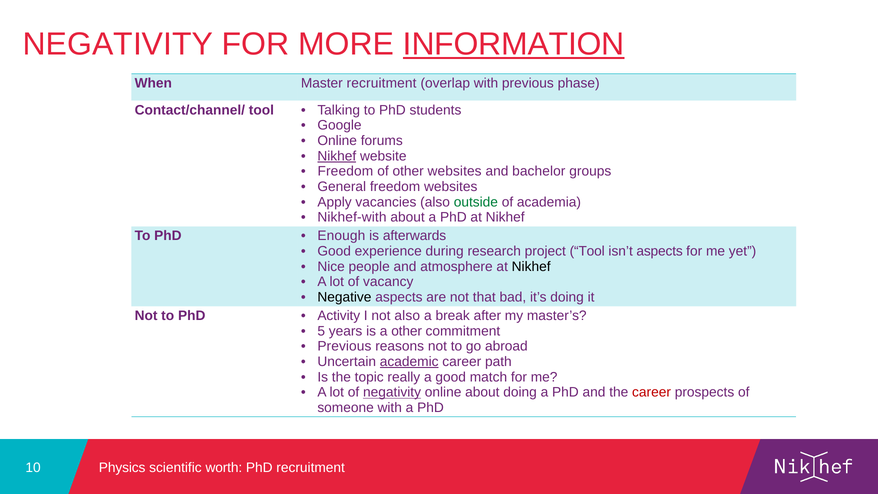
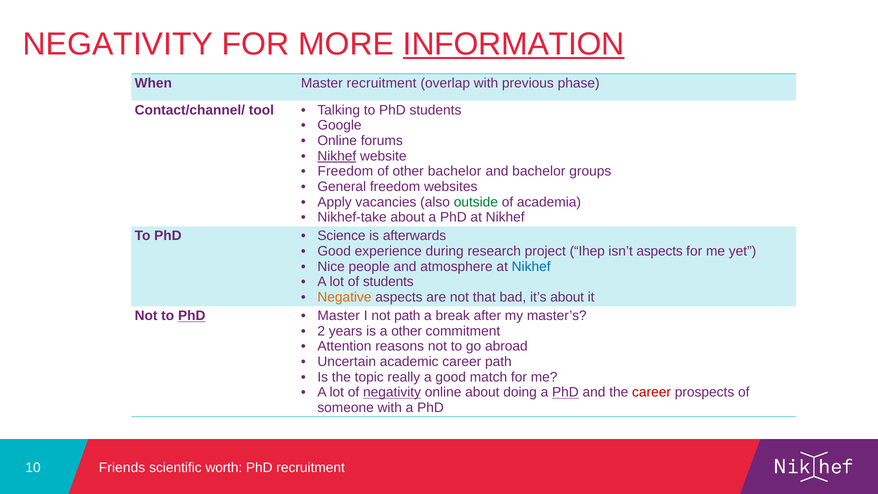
other websites: websites -> bachelor (455, 171)
Nikhef-with: Nikhef-with -> Nikhef-take (352, 217)
Enough: Enough -> Science (341, 236)
project Tool: Tool -> Ihep (587, 251)
Nikhef colour: black -> blue (531, 266)
of vacancy: vacancy -> students (388, 282)
Negative colour: black -> orange (344, 297)
it’s doing: doing -> about (567, 297)
PhD underline: none -> present (192, 316)
Activity: Activity -> Master (339, 316)
not also: also -> path (407, 316)
5: 5 -> 2 (321, 331)
Previous: Previous -> Attention (344, 346)
academic underline: present -> none (409, 362)
PhD underline: none -> present (565, 392)
Physics: Physics -> Friends (122, 467)
